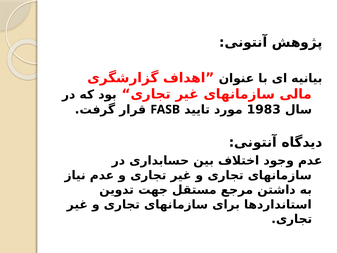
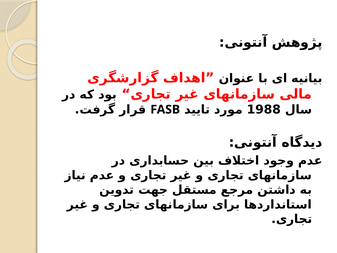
1983: 1983 -> 1988 (264, 109)
